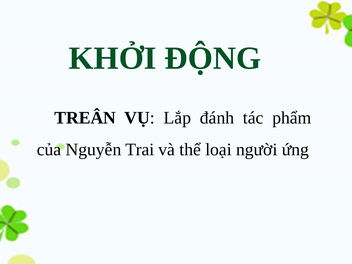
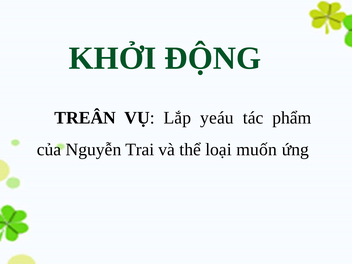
đánh: đánh -> yeáu (217, 118)
người: người -> muốn (257, 150)
